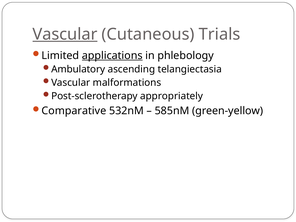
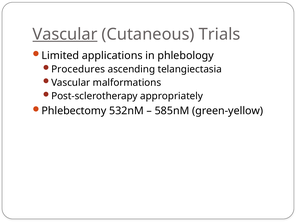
applications underline: present -> none (112, 55)
Ambulatory: Ambulatory -> Procedures (78, 69)
Comparative: Comparative -> Phlebectomy (74, 111)
